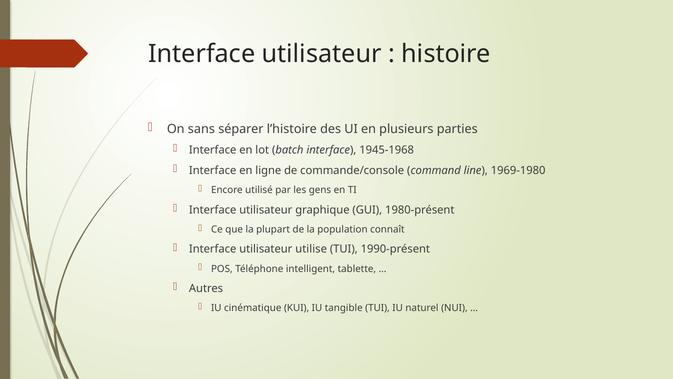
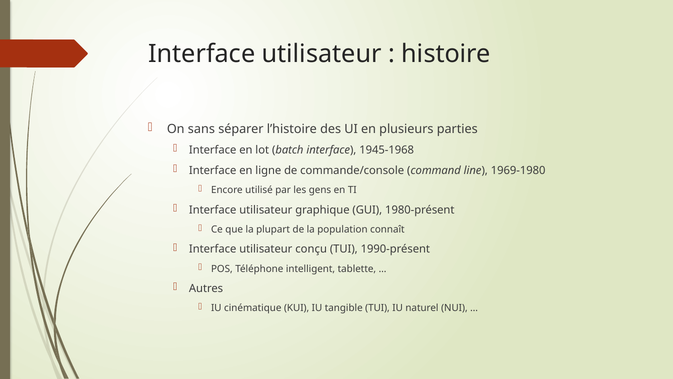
utilise: utilise -> conçu (311, 249)
